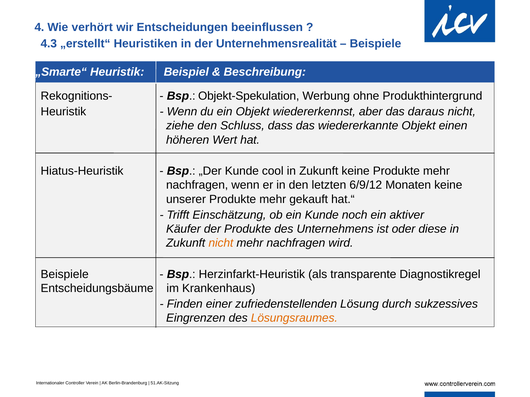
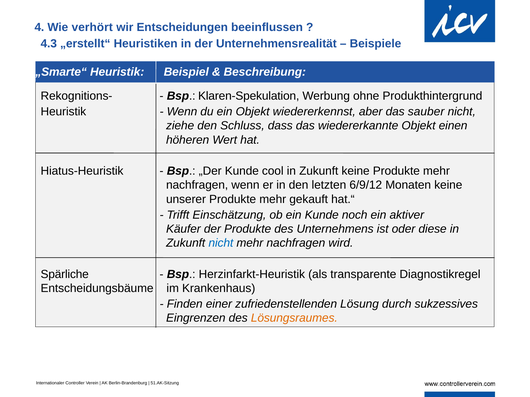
Objekt-Spekulation: Objekt-Spekulation -> Klaren-Spekulation (249, 96)
daraus: daraus -> sauber (426, 112)
nicht colour: orange -> blue (221, 243)
Beispiele: Beispiele -> Spärliche (65, 275)
